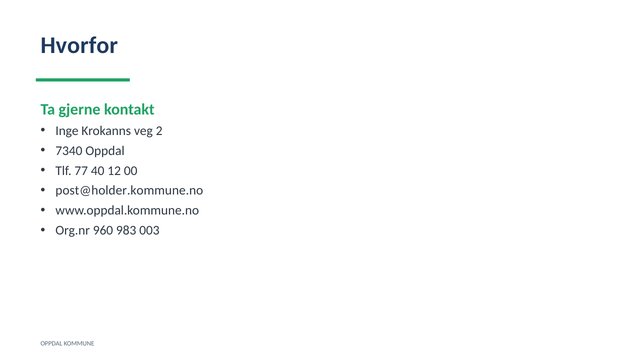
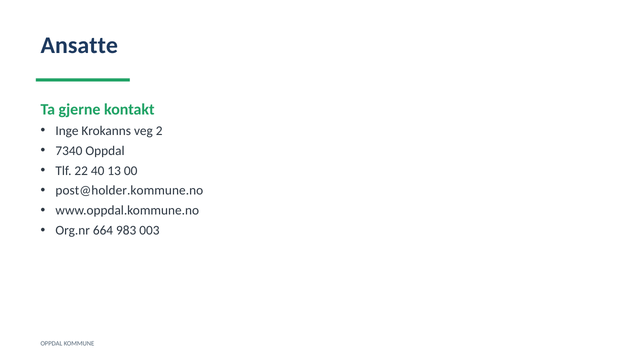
Hvorfor: Hvorfor -> Ansatte (79, 45)
77: 77 -> 22 (81, 171)
12: 12 -> 13 (114, 171)
960: 960 -> 664 (103, 231)
